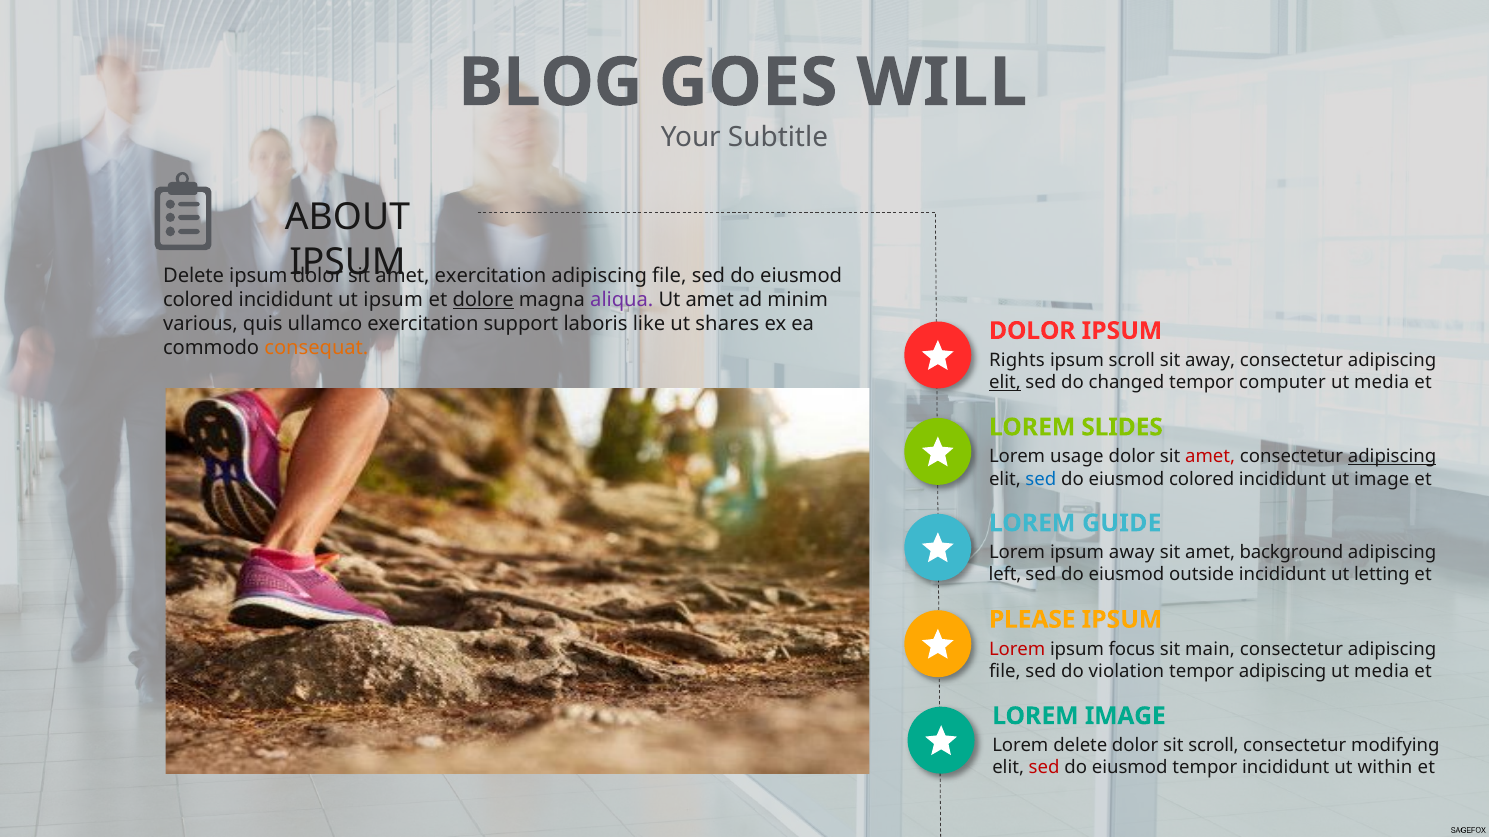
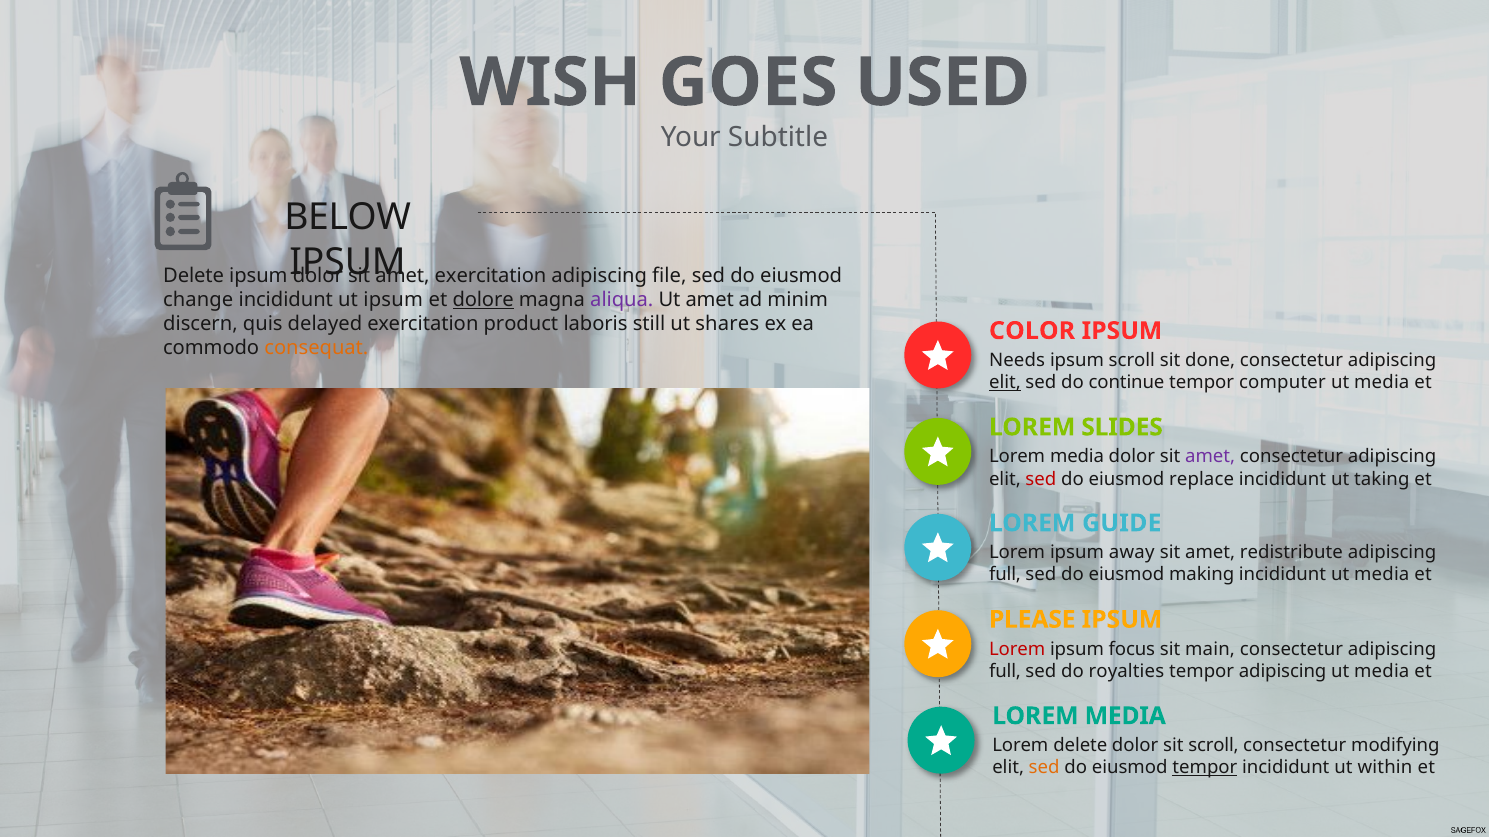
BLOG: BLOG -> WISH (550, 83)
WILL: WILL -> USED (943, 83)
ABOUT: ABOUT -> BELOW (348, 217)
colored: colored -> change (198, 300)
various: various -> discern (200, 324)
ullamco: ullamco -> delayed (325, 324)
support: support -> product (521, 324)
like: like -> still (649, 324)
DOLOR: DOLOR -> COLOR (1032, 331)
Rights: Rights -> Needs (1017, 360)
sit away: away -> done (1210, 360)
changed: changed -> continue (1127, 383)
usage: usage -> media (1077, 457)
amet colour: red -> purple (1210, 457)
adipiscing underline: present -> none (1392, 457)
sed colour: blue -> red (1041, 479)
colored: colored -> replace (1202, 479)
ut image: image -> taking (1382, 479)
background: background -> redistribute (1291, 553)
left: left -> full (1005, 575)
outside: outside -> making (1202, 575)
incididunt ut letting: letting -> media (1382, 575)
file: file -> full (1005, 672)
violation: violation -> royalties (1126, 672)
IMAGE: IMAGE -> MEDIA (1125, 716)
sed colour: red -> orange (1044, 768)
tempor underline: none -> present (1205, 768)
